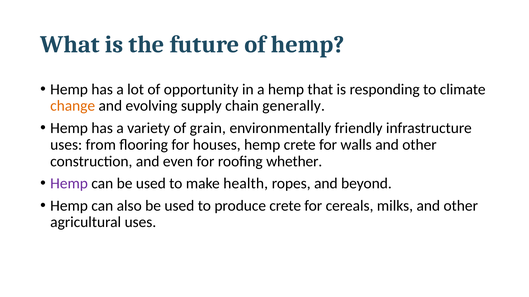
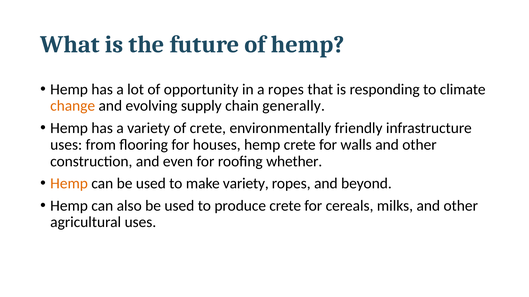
a hemp: hemp -> ropes (286, 89)
of grain: grain -> crete (208, 128)
Hemp colour: purple -> orange (69, 184)
make health: health -> variety (246, 184)
